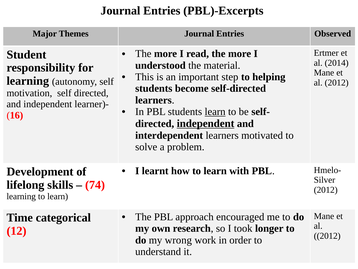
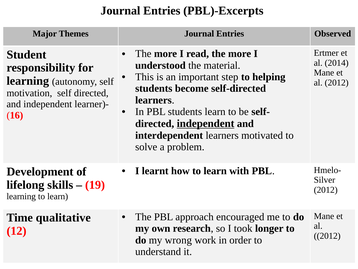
learn underline: present -> none (215, 111)
74: 74 -> 19 (95, 185)
categorical: categorical -> qualitative (63, 217)
